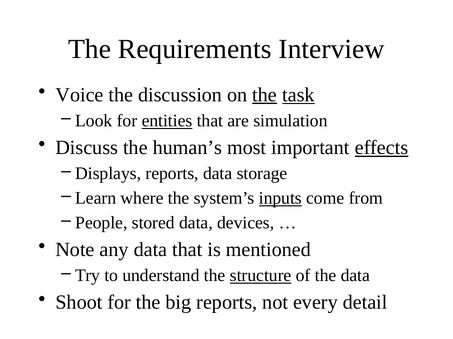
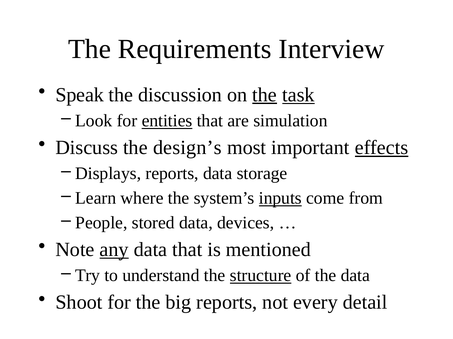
Voice: Voice -> Speak (80, 95)
human’s: human’s -> design’s (187, 148)
any underline: none -> present (114, 250)
